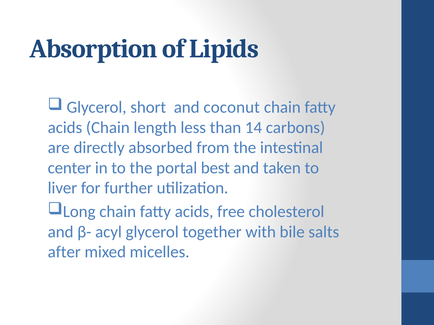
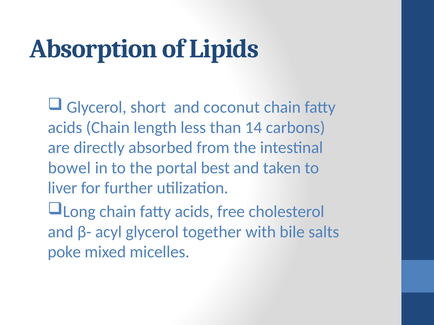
center: center -> bowel (69, 168)
after: after -> poke (64, 252)
